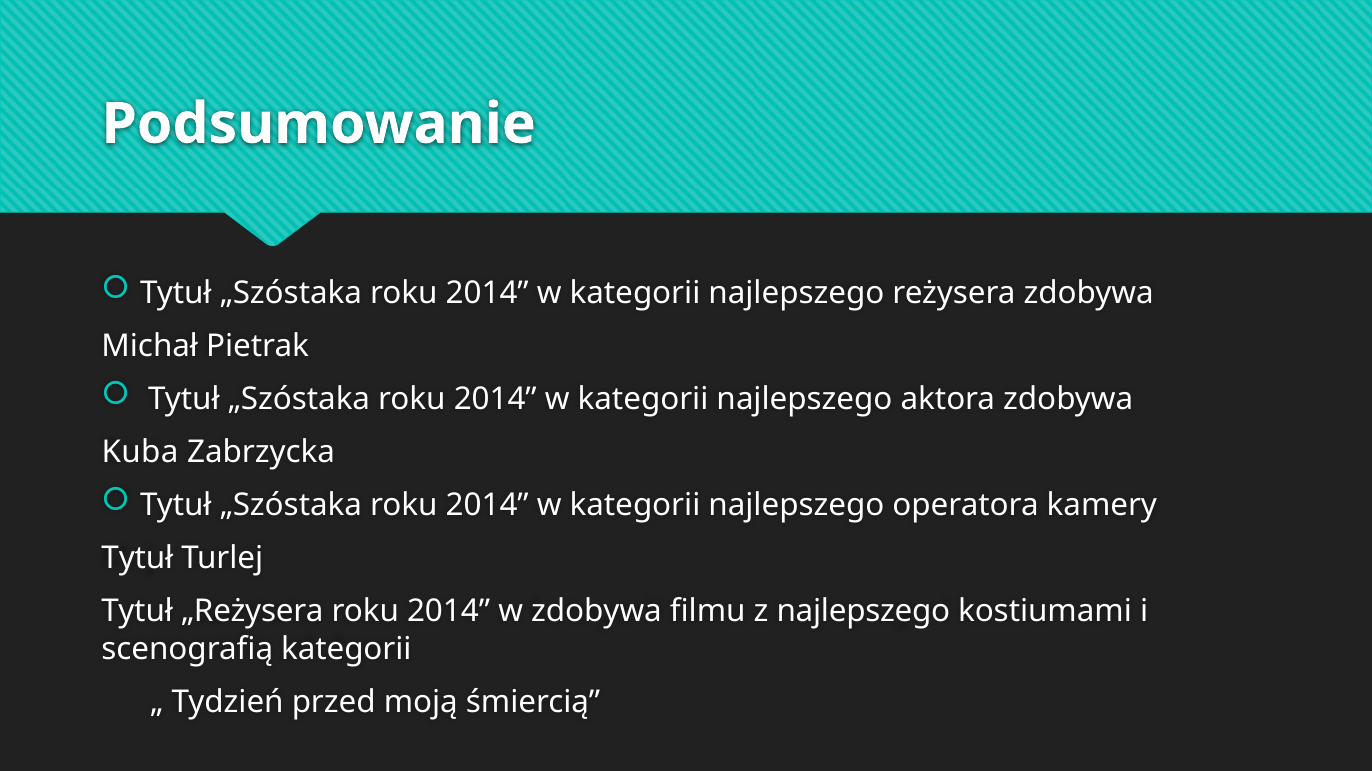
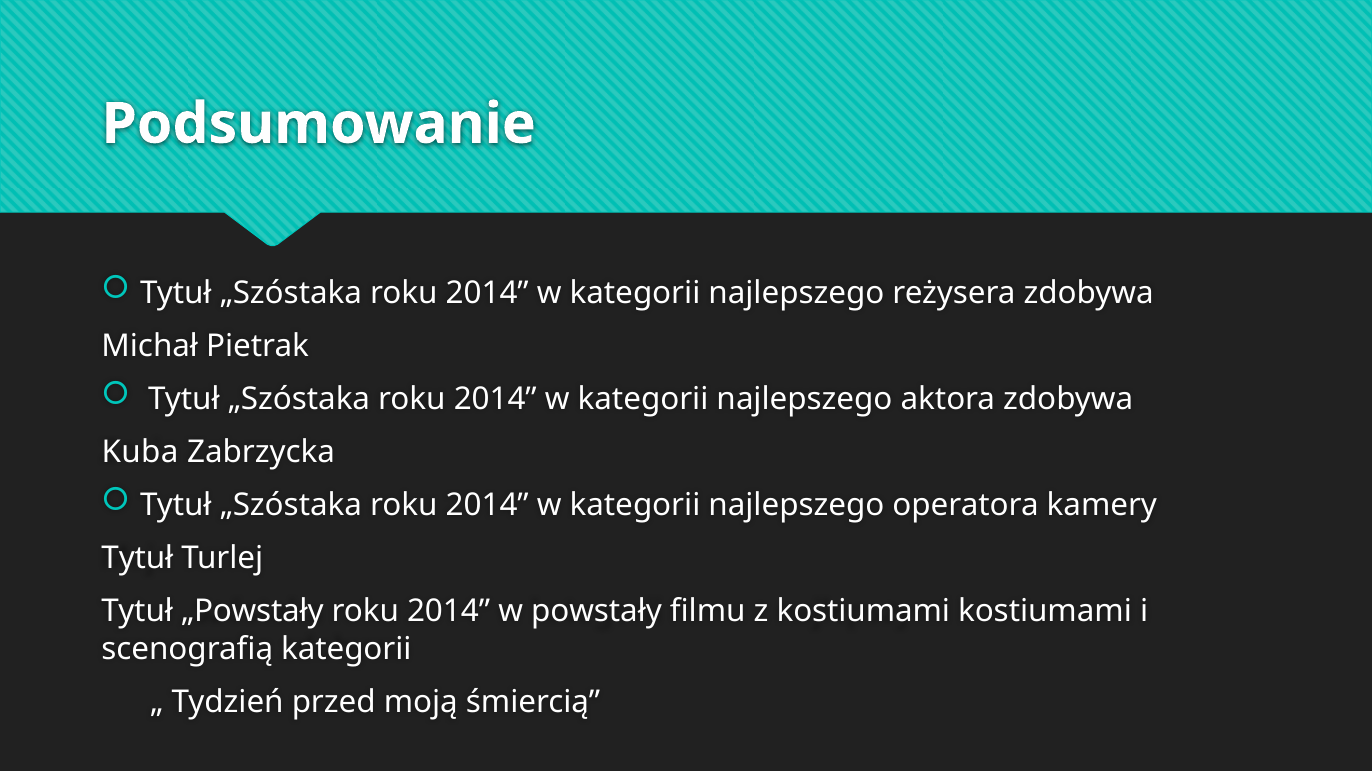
„Reżysera: „Reżysera -> „Powstały (252, 612)
w zdobywa: zdobywa -> powstały (596, 612)
z najlepszego: najlepszego -> kostiumami (863, 612)
